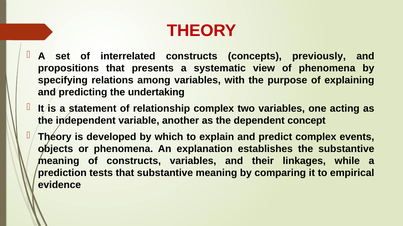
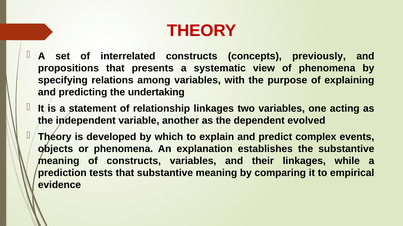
relationship complex: complex -> linkages (214, 109)
concept: concept -> evolved (306, 121)
